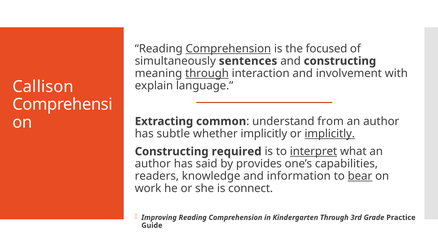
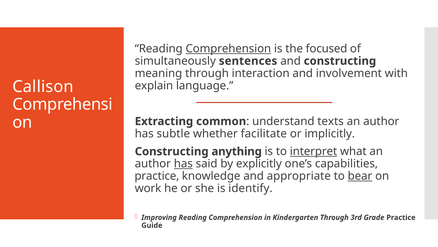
through underline: present -> none (207, 73)
from: from -> texts (331, 121)
whether implicitly: implicitly -> facilitate (264, 133)
implicitly underline: present -> none (330, 133)
required: required -> anything (237, 151)
has underline: none -> present (183, 163)
provides: provides -> explicitly (259, 163)
readers: readers -> practice (157, 176)
information: information -> appropriate (299, 176)
connect: connect -> identify (250, 188)
